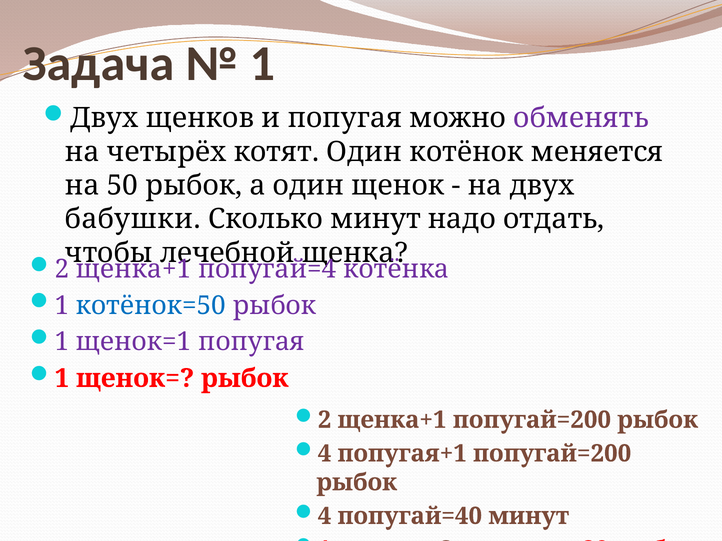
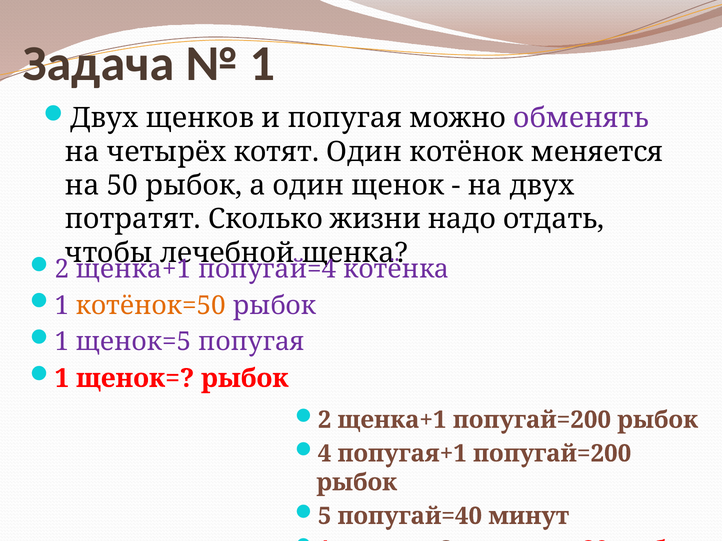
бабушки: бабушки -> потратят (133, 219)
Сколько минут: минут -> жизни (376, 219)
котёнок=50 colour: blue -> orange (151, 306)
щенок=1: щенок=1 -> щенок=5 (134, 342)
4: 4 -> 5 (325, 516)
